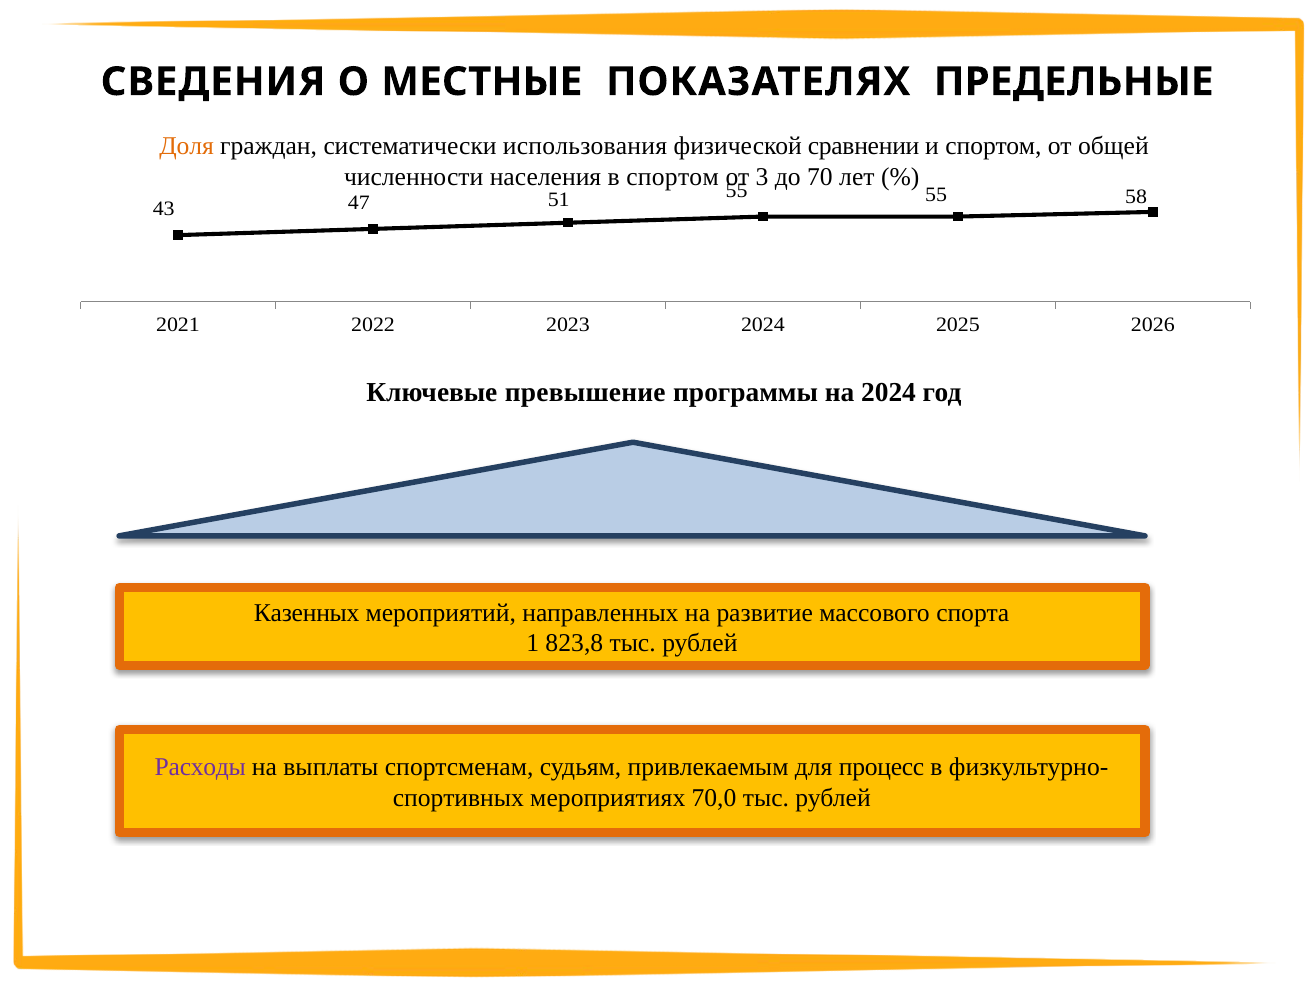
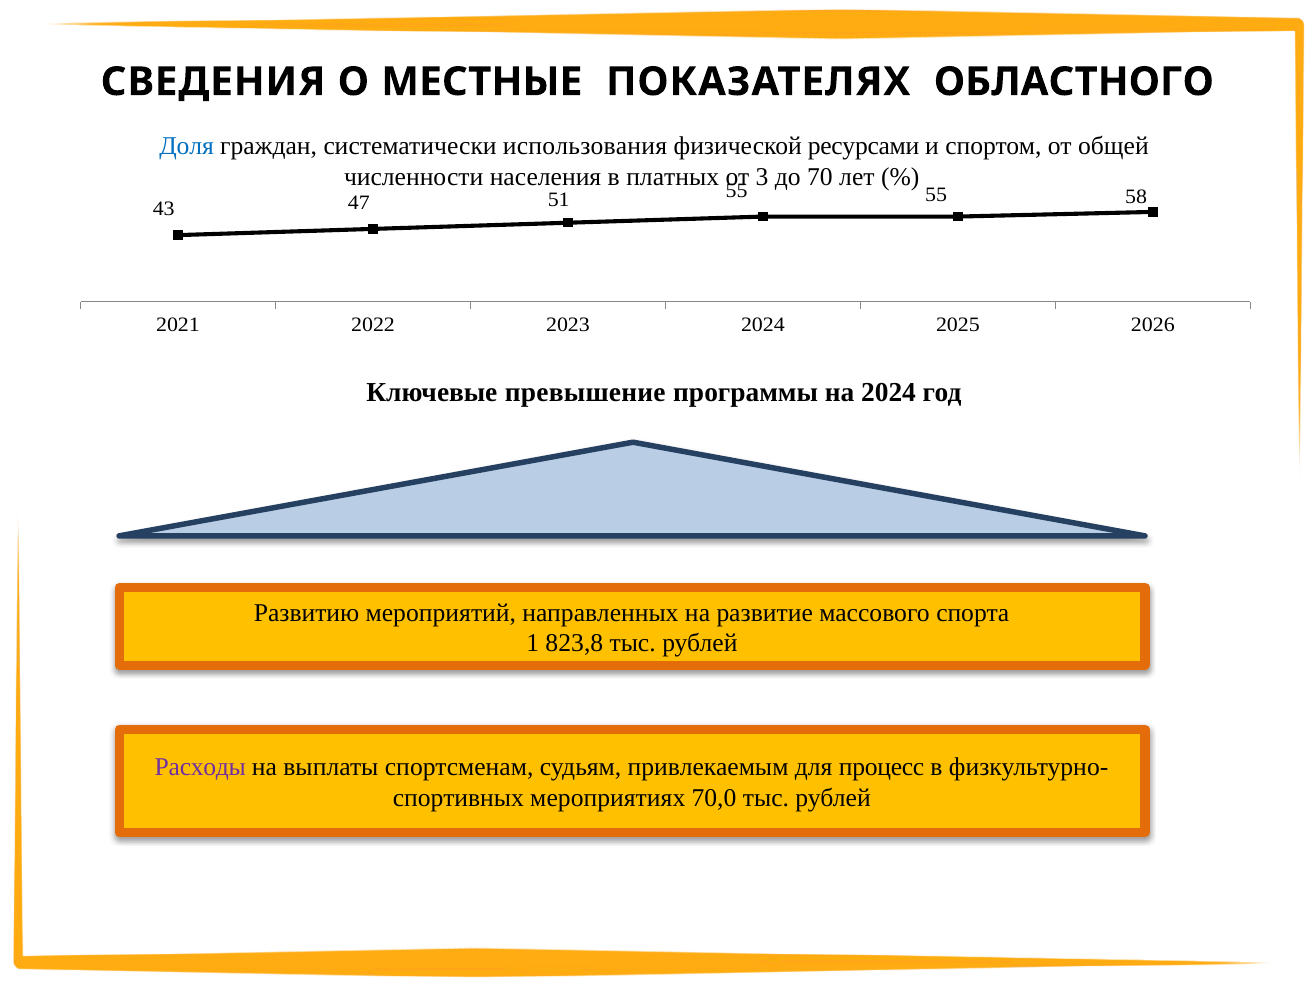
ПРЕДЕЛЬНЫЕ: ПРЕДЕЛЬНЫЕ -> ОБЛАСТНОГО (1074, 82)
Доля colour: orange -> blue (187, 146)
сравнении: сравнении -> ресурсами (864, 146)
в спортом: спортом -> платных (673, 177)
Казенных: Казенных -> Развитию (307, 613)
